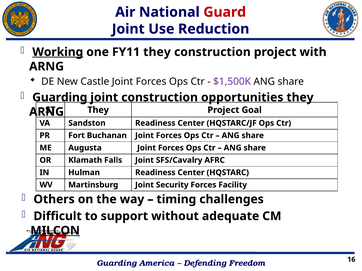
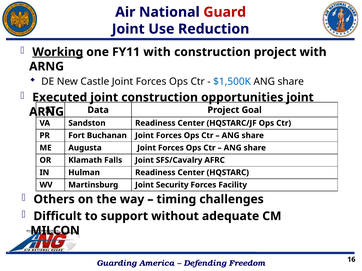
FY11 they: they -> with (157, 52)
$1,500K colour: purple -> blue (232, 82)
Guarding: Guarding -> Executed (60, 98)
opportunities they: they -> joint (300, 98)
They: They -> Data (98, 110)
MILCON underline: present -> none (55, 231)
